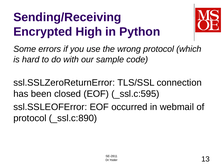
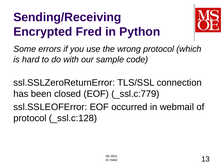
High: High -> Fred (89, 32)
_ssl.c:595: _ssl.c:595 -> _ssl.c:779 (135, 93)
_ssl.c:890: _ssl.c:890 -> _ssl.c:128 (73, 118)
